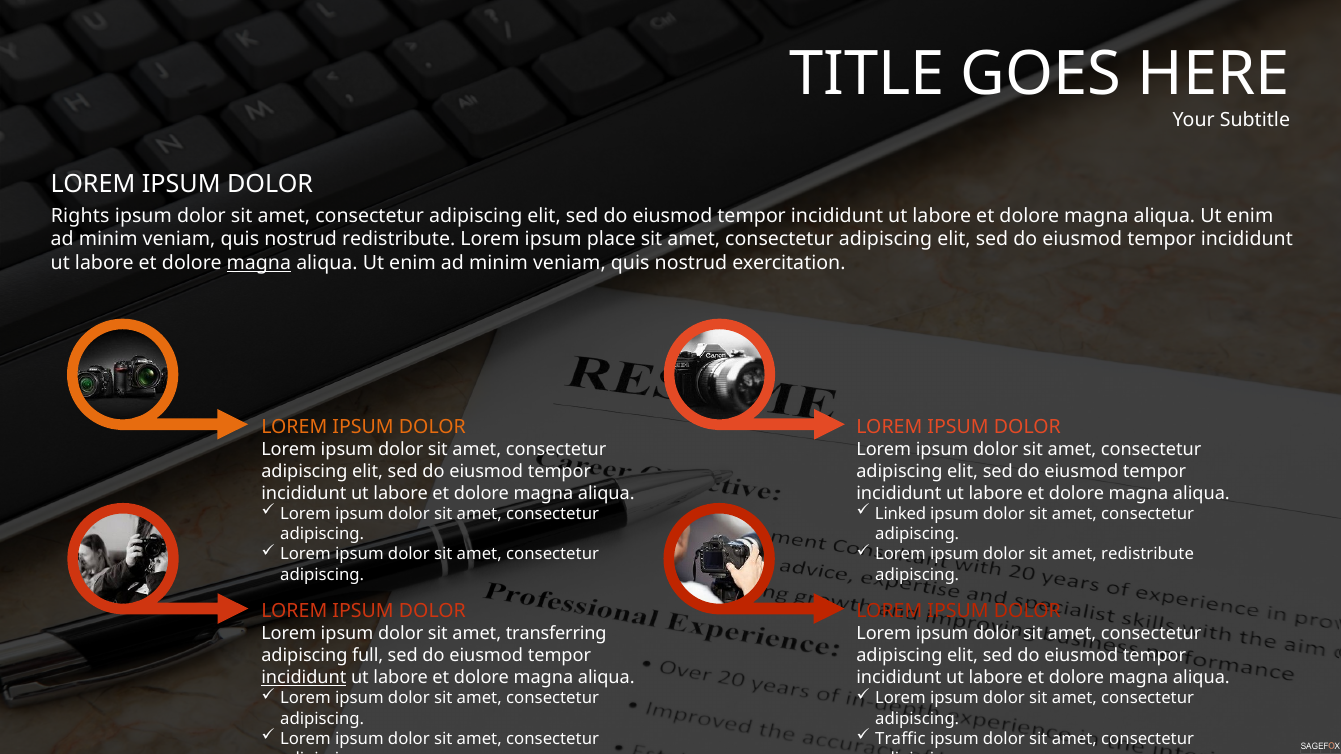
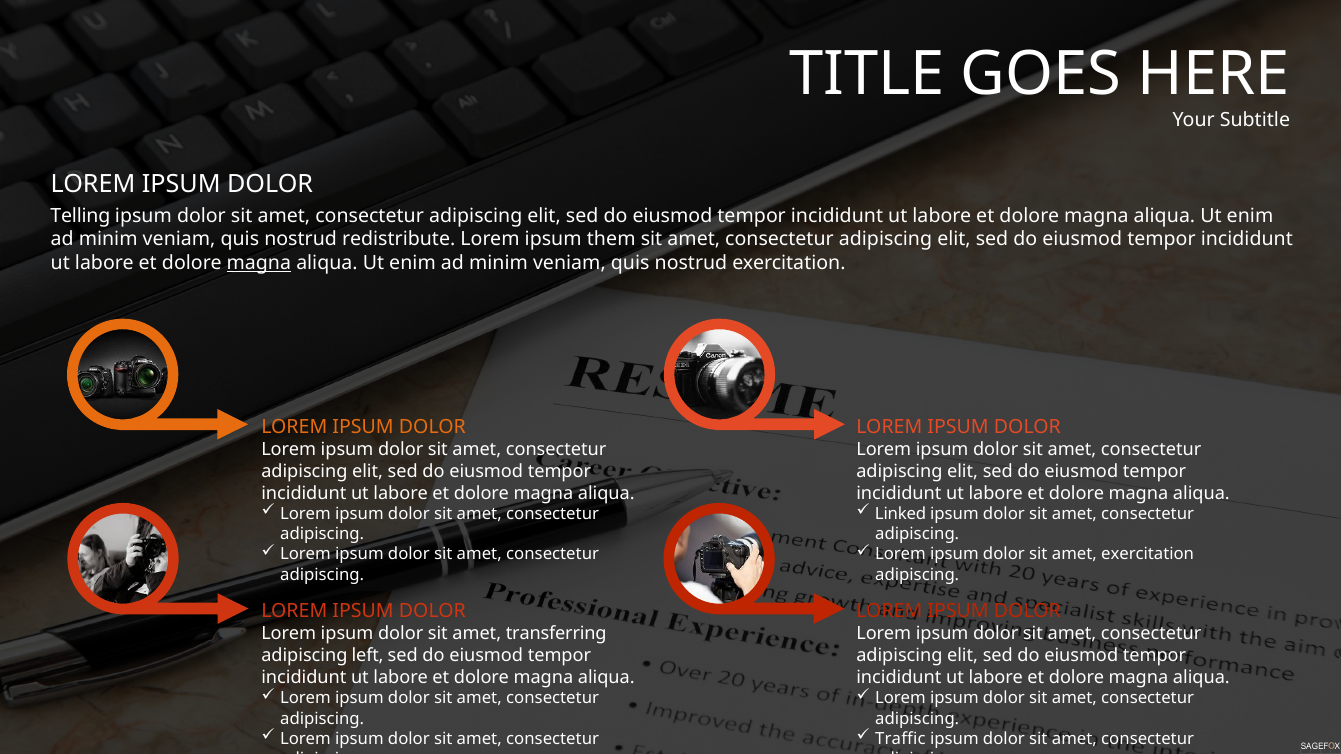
Rights: Rights -> Telling (80, 216)
place: place -> them (611, 239)
amet redistribute: redistribute -> exercitation (1148, 555)
full: full -> left (368, 656)
incididunt underline: present -> none (304, 678)
